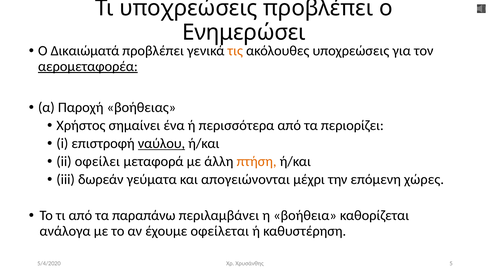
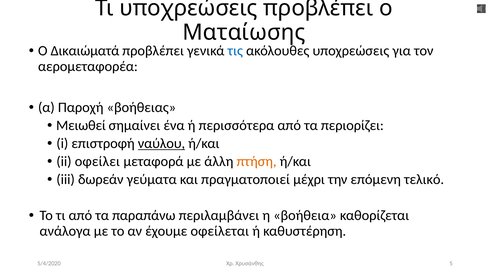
Ενημερώσει: Ενημερώσει -> Ματαίωσης (244, 32)
τις colour: orange -> blue (235, 51)
αερομεταφορέα underline: present -> none (88, 66)
Χρήστος: Χρήστος -> Μειωθεί (81, 125)
απογειώνονται: απογειώνονται -> πραγματοποιεί (246, 179)
χώρες: χώρες -> τελικό (424, 179)
